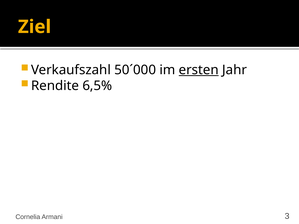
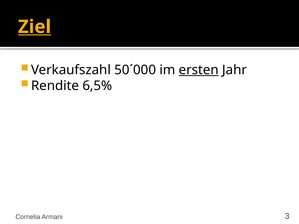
Ziel underline: none -> present (35, 27)
